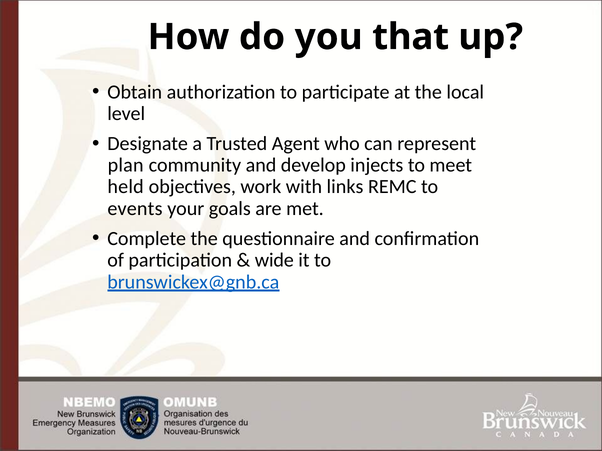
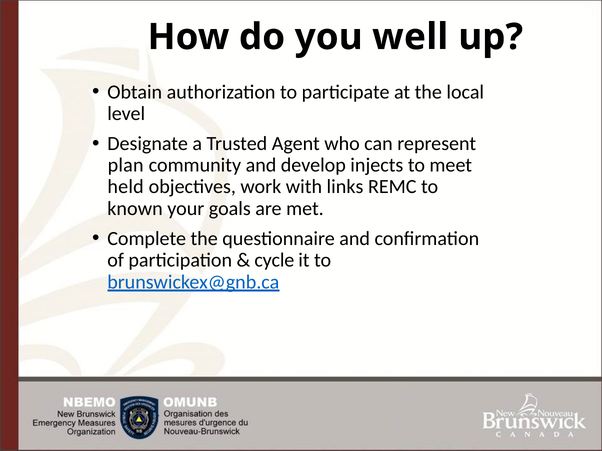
that: that -> well (410, 37)
events: events -> known (135, 209)
wide: wide -> cycle (274, 260)
